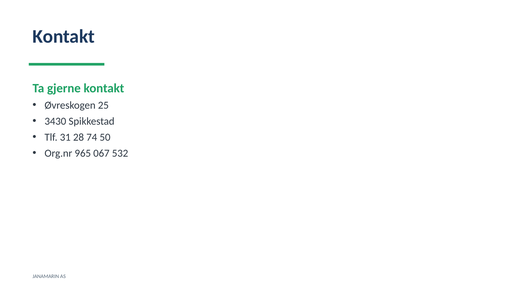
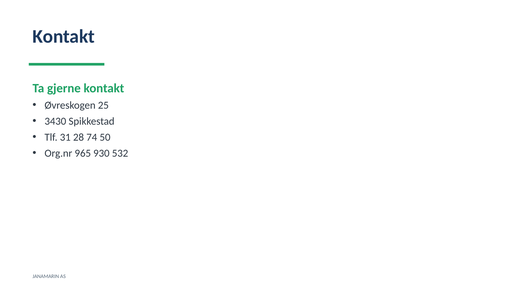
067: 067 -> 930 (101, 153)
